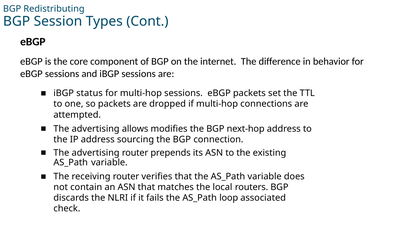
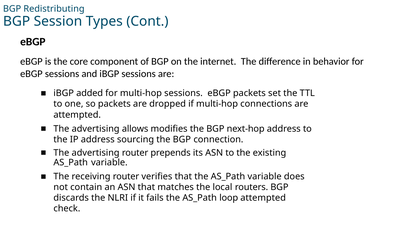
status: status -> added (90, 94)
loop associated: associated -> attempted (263, 198)
